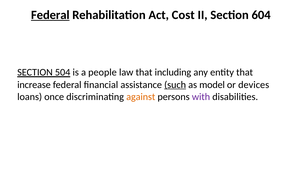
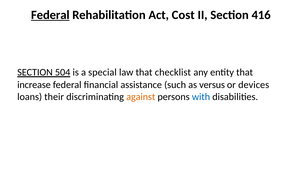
604: 604 -> 416 (261, 15)
people: people -> special (102, 72)
including: including -> checklist (173, 72)
such underline: present -> none (175, 85)
model: model -> versus (212, 85)
once: once -> their (54, 97)
with colour: purple -> blue (201, 97)
